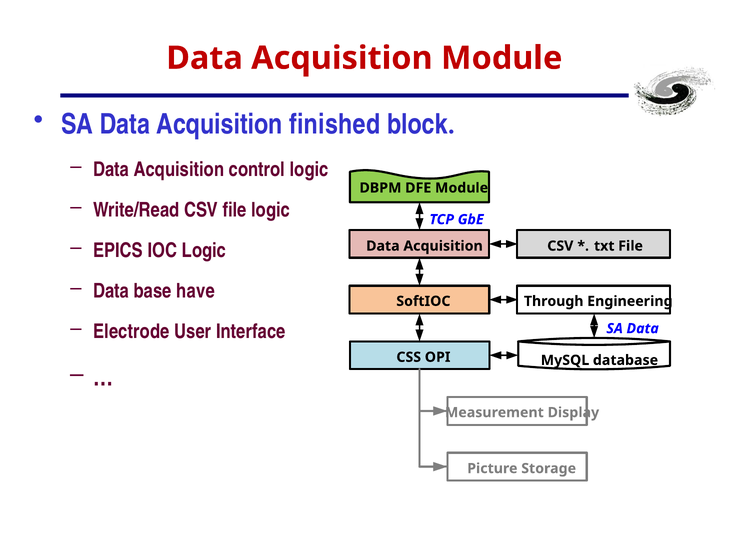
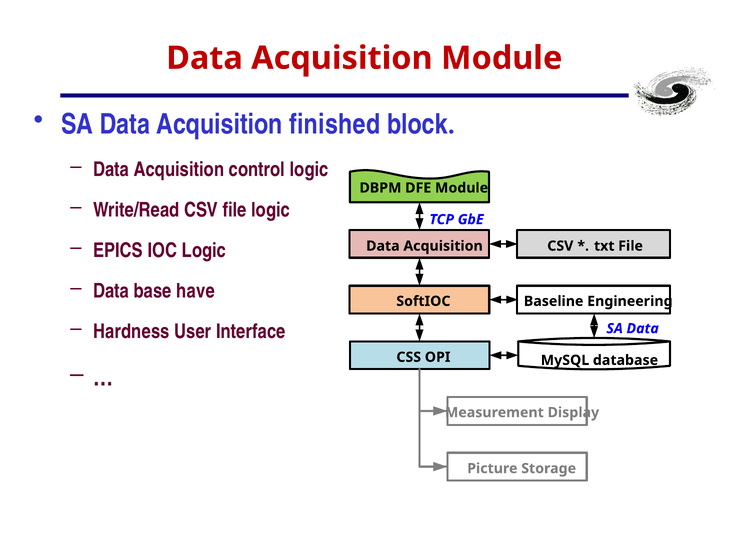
Through: Through -> Baseline (554, 301)
Electrode: Electrode -> Hardness (131, 331)
